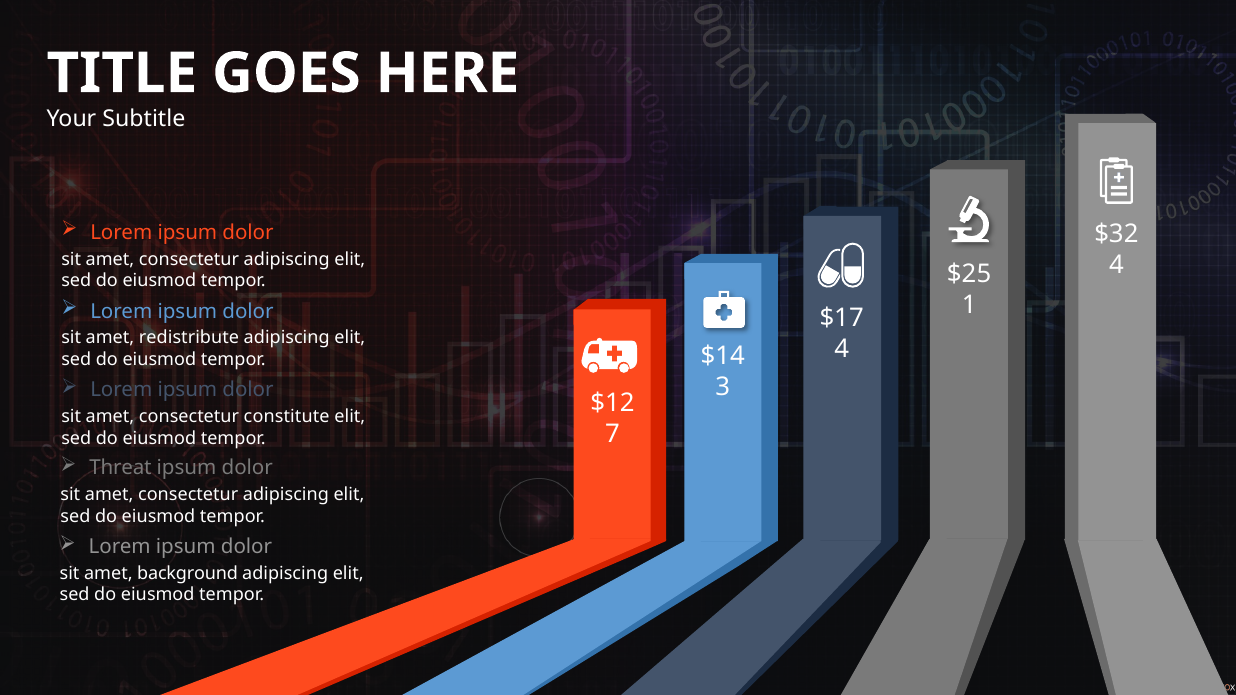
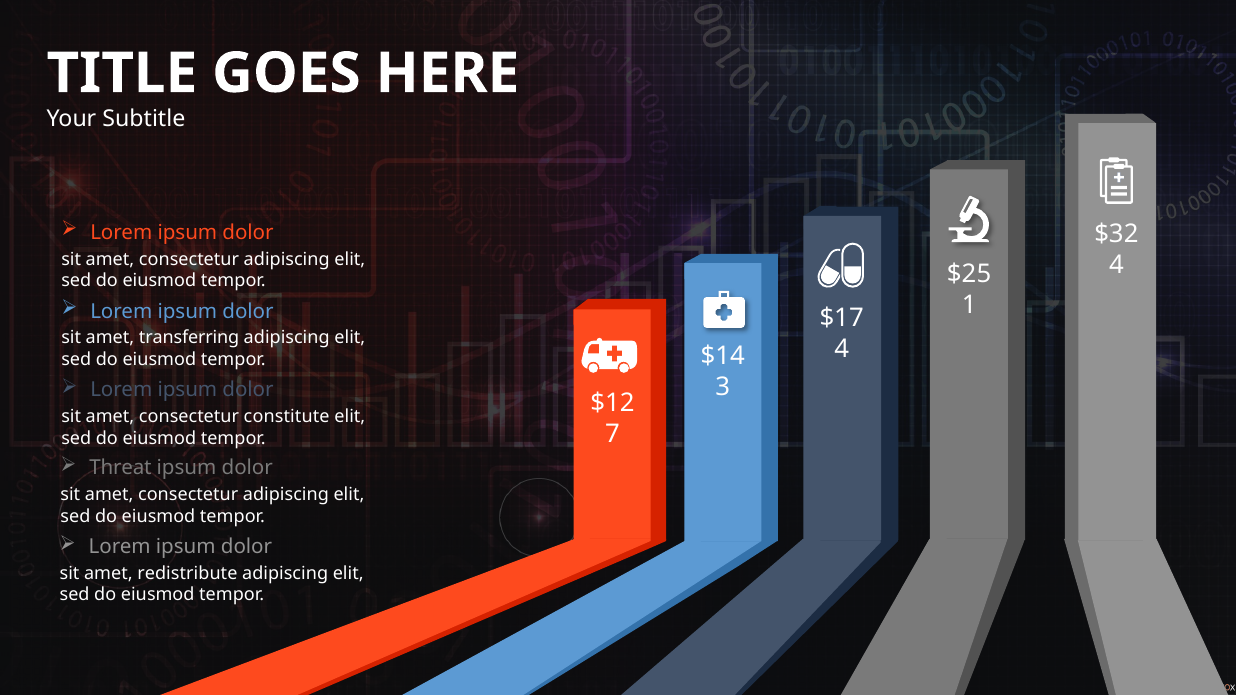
redistribute: redistribute -> transferring (189, 338)
background: background -> redistribute (187, 573)
